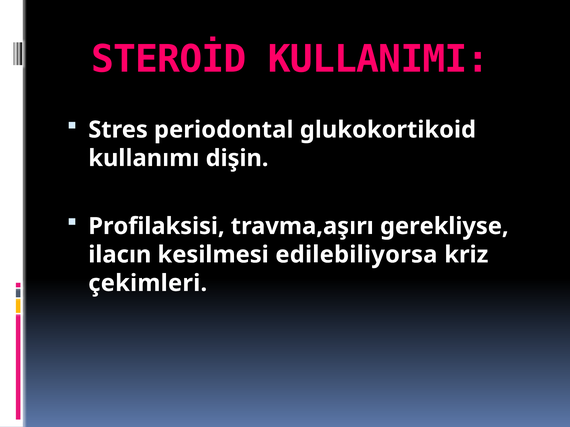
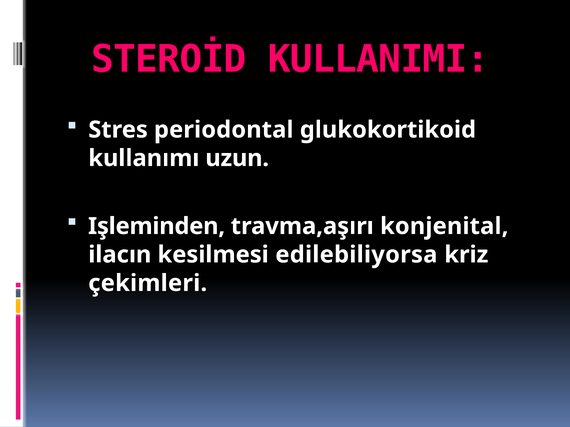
dişin: dişin -> uzun (237, 158)
Profilaksisi: Profilaksisi -> Işleminden (157, 226)
gerekliyse: gerekliyse -> konjenital (444, 226)
